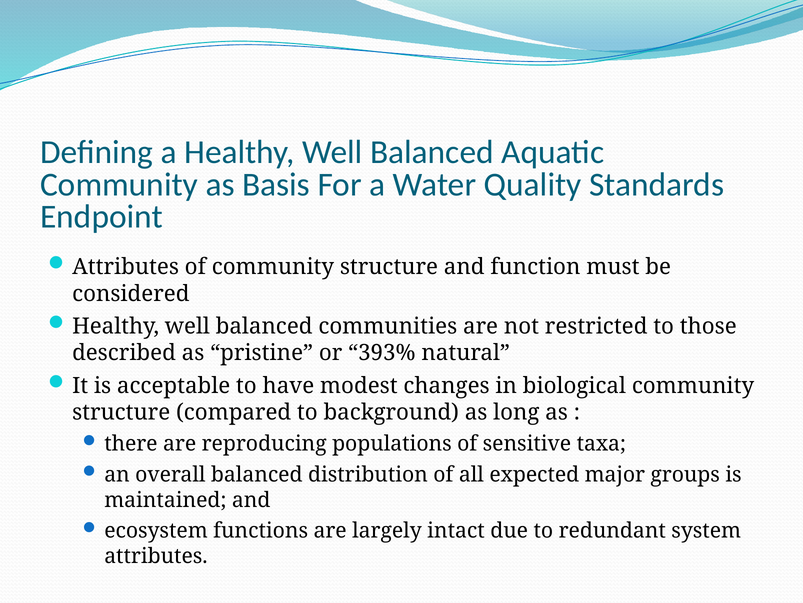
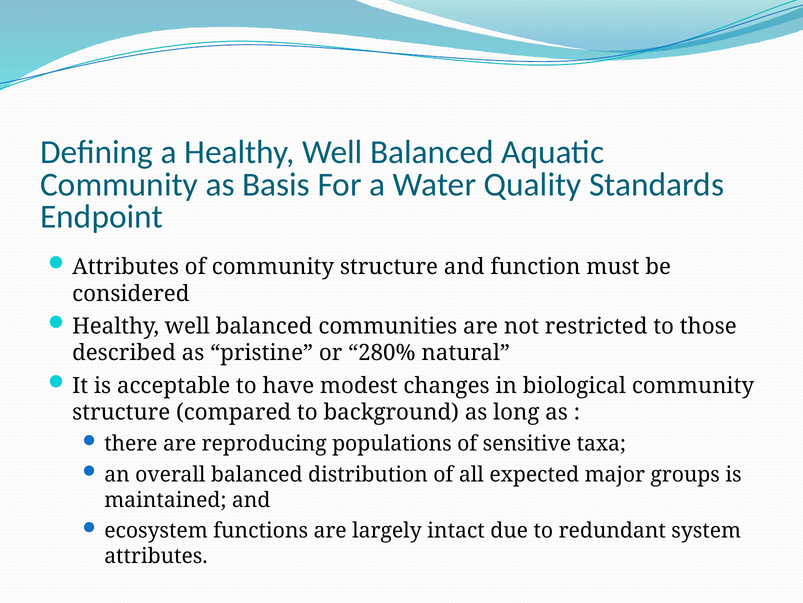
393%: 393% -> 280% (382, 353)
